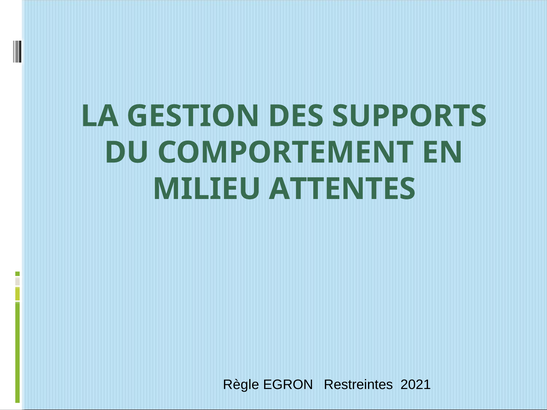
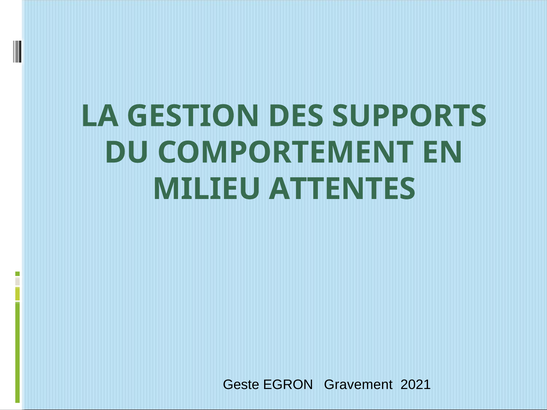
Règle: Règle -> Geste (241, 385)
Restreintes: Restreintes -> Gravement (358, 385)
